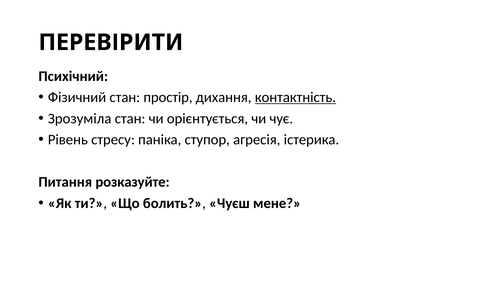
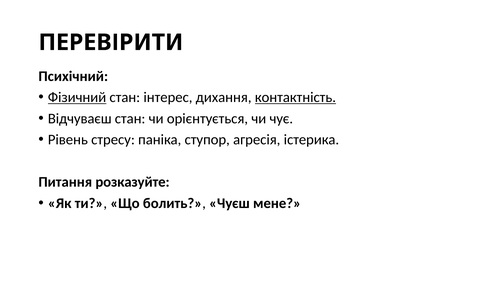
Фізичний underline: none -> present (77, 97)
простір: простір -> інтерес (168, 97)
Зрозуміла: Зрозуміла -> Відчуваєш (80, 118)
